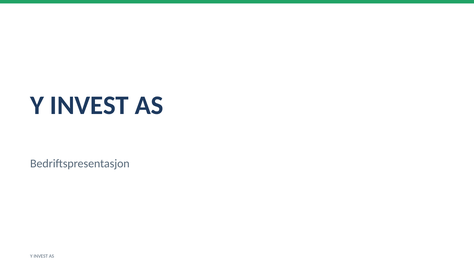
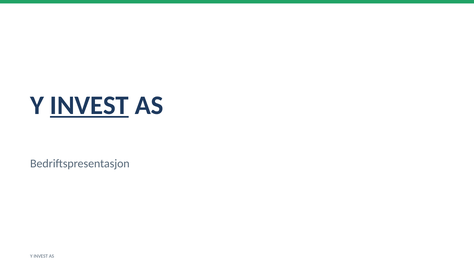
INVEST underline: none -> present (89, 105)
